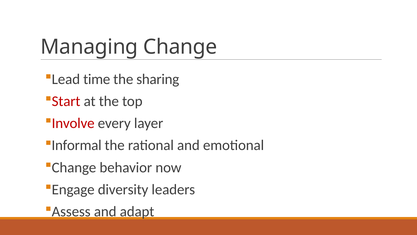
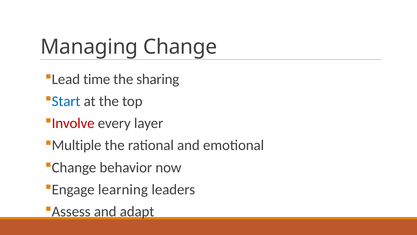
Start colour: red -> blue (66, 101)
Informal: Informal -> Multiple (77, 145)
diversity: diversity -> learning (123, 189)
